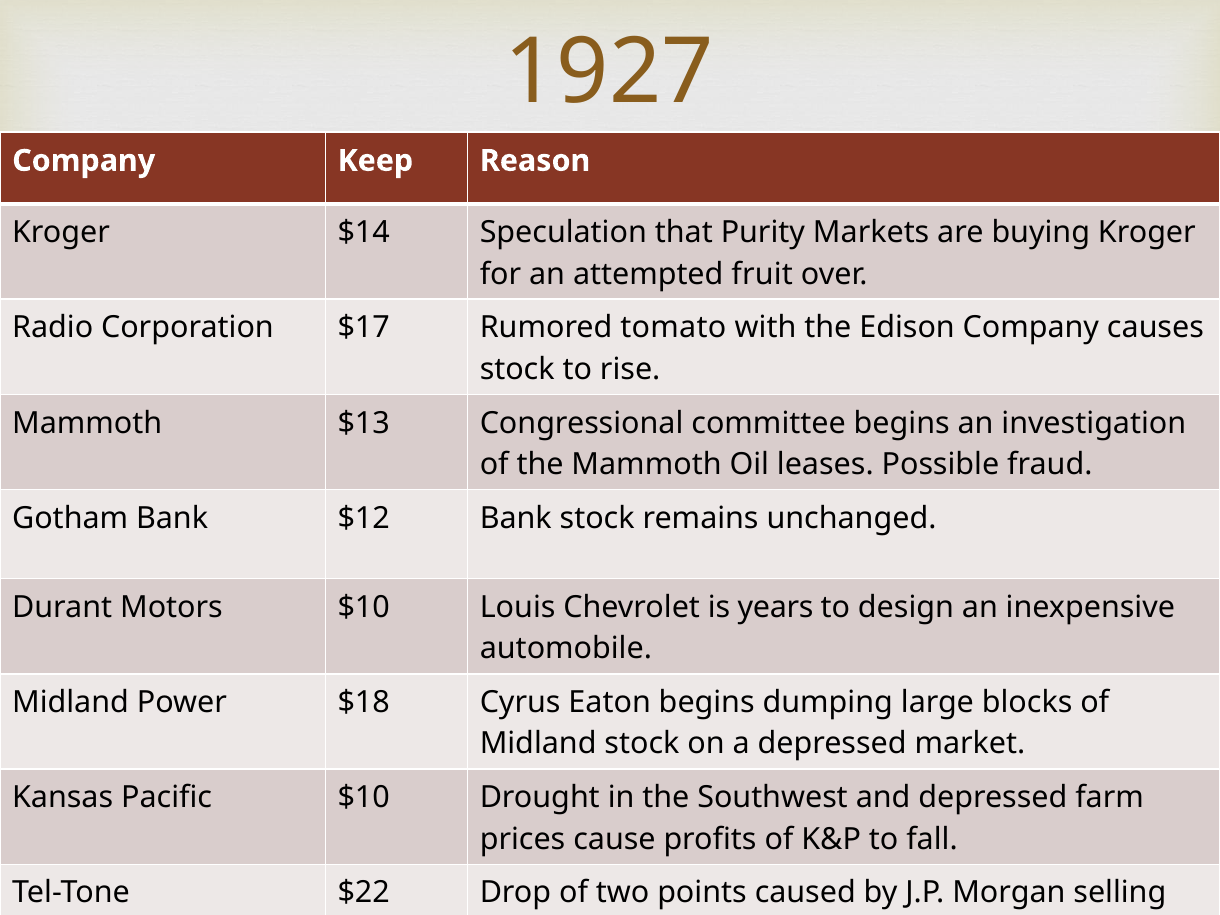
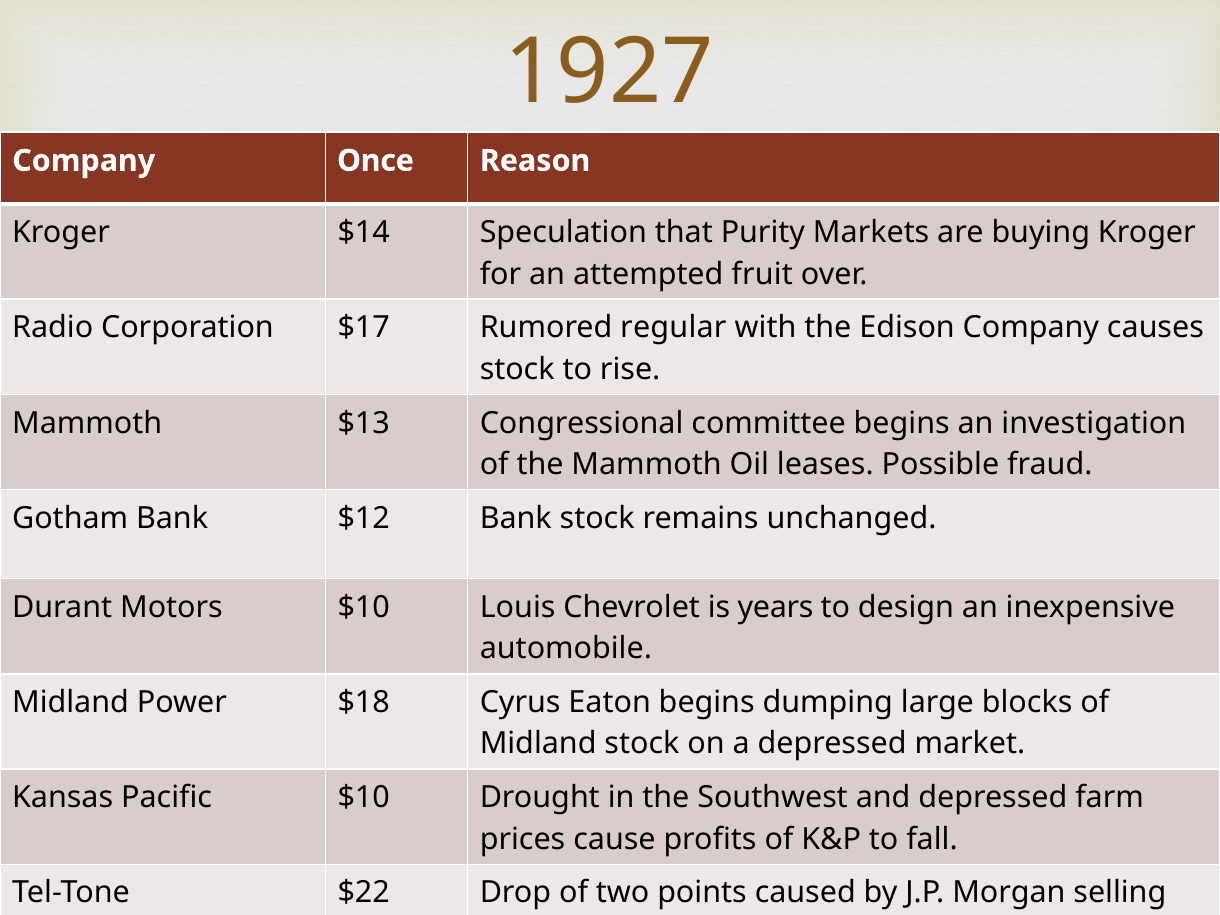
Keep: Keep -> Once (375, 161)
tomato: tomato -> regular (673, 328)
